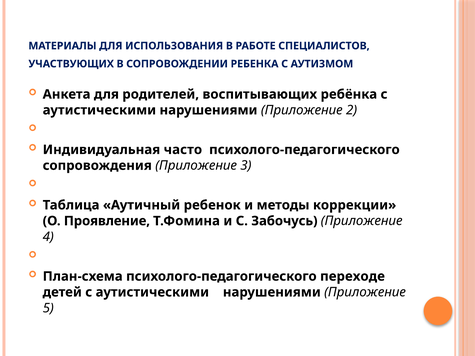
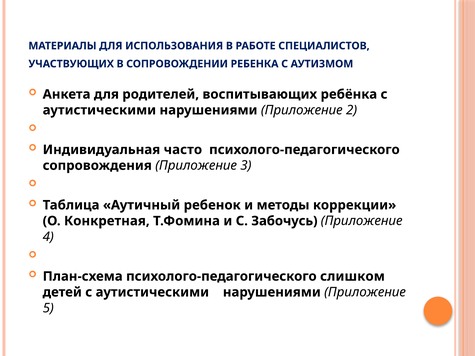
Проявление: Проявление -> Конкретная (107, 221)
переходе: переходе -> слишком (352, 277)
